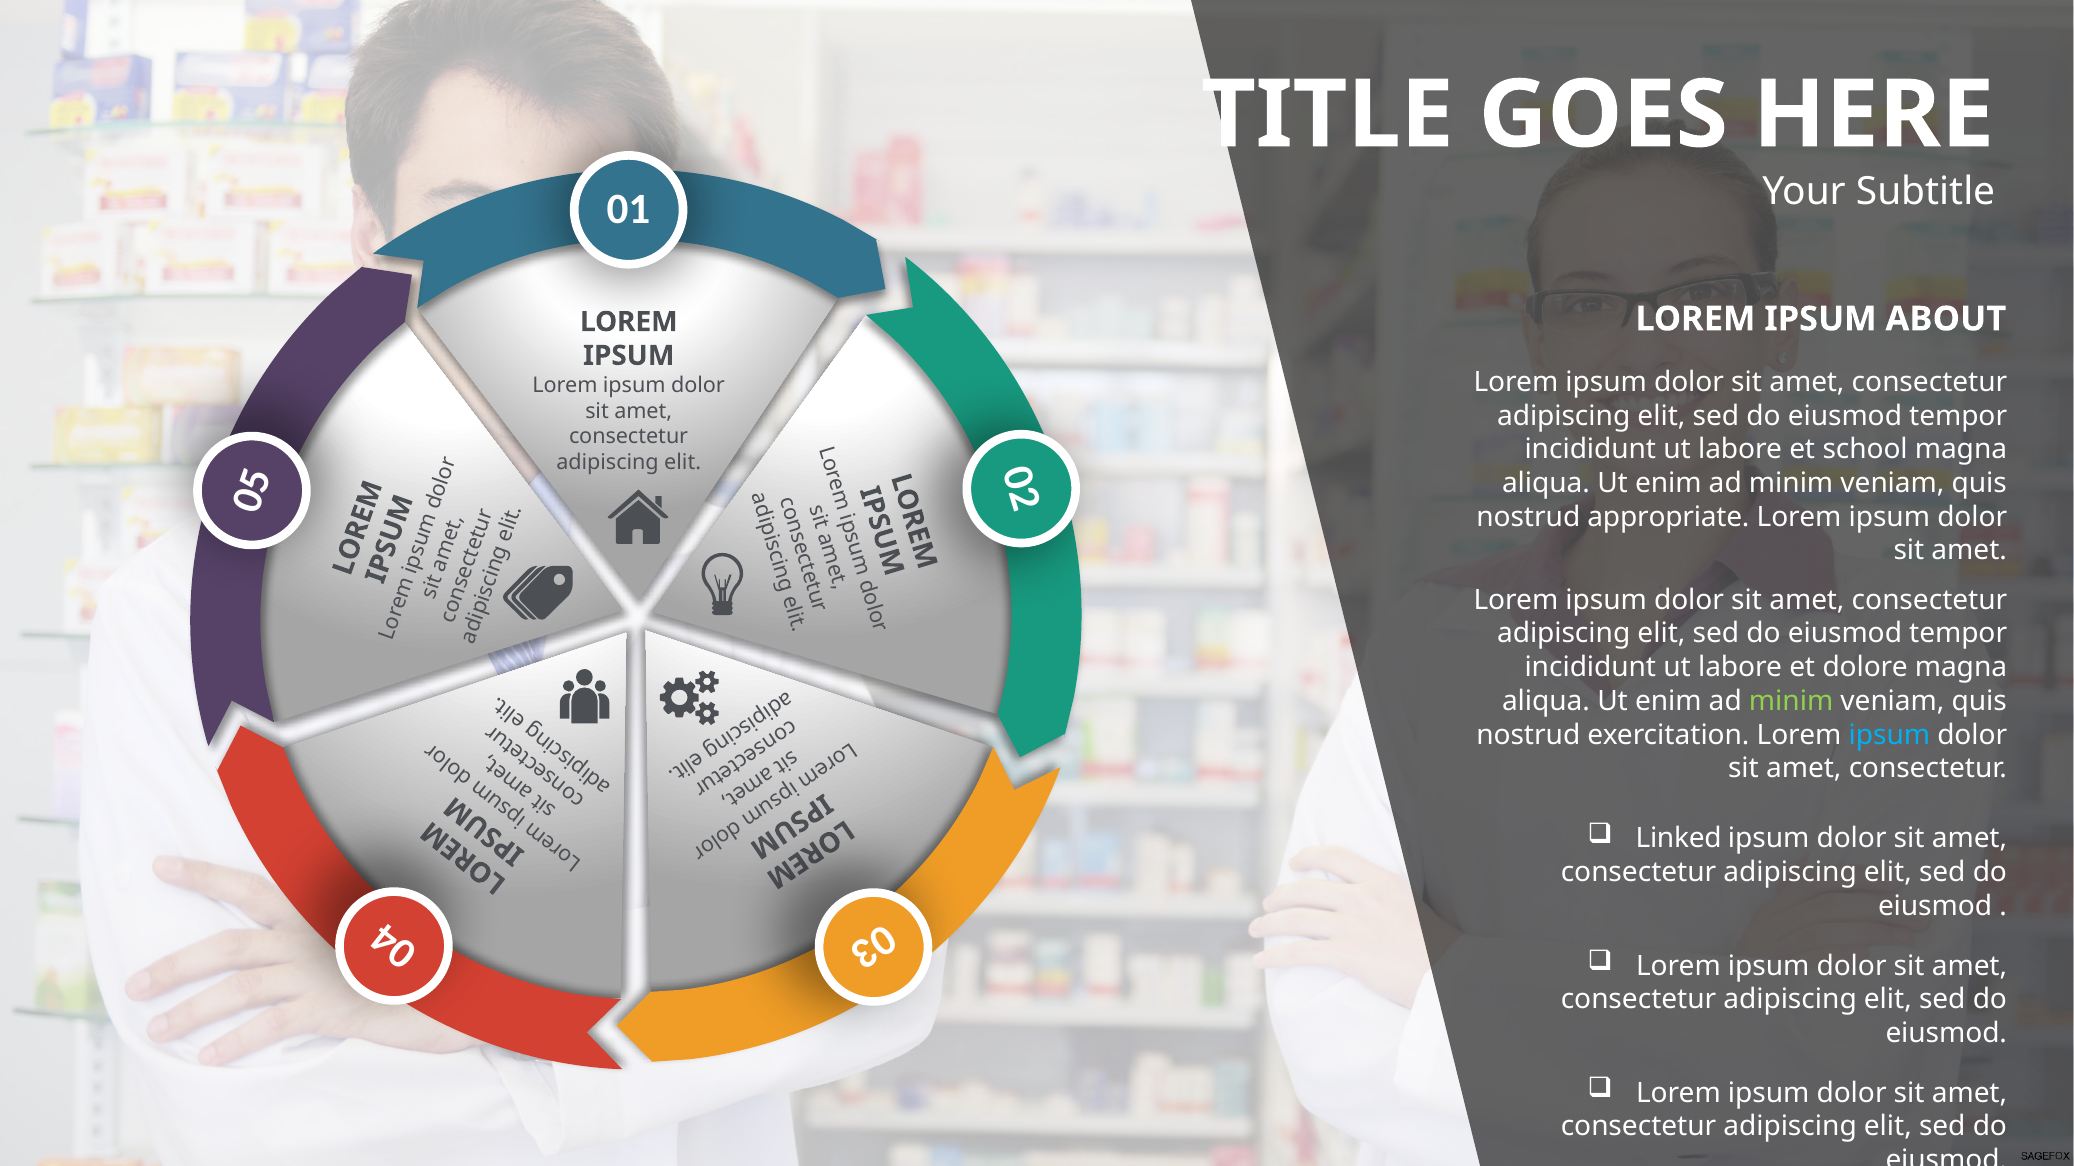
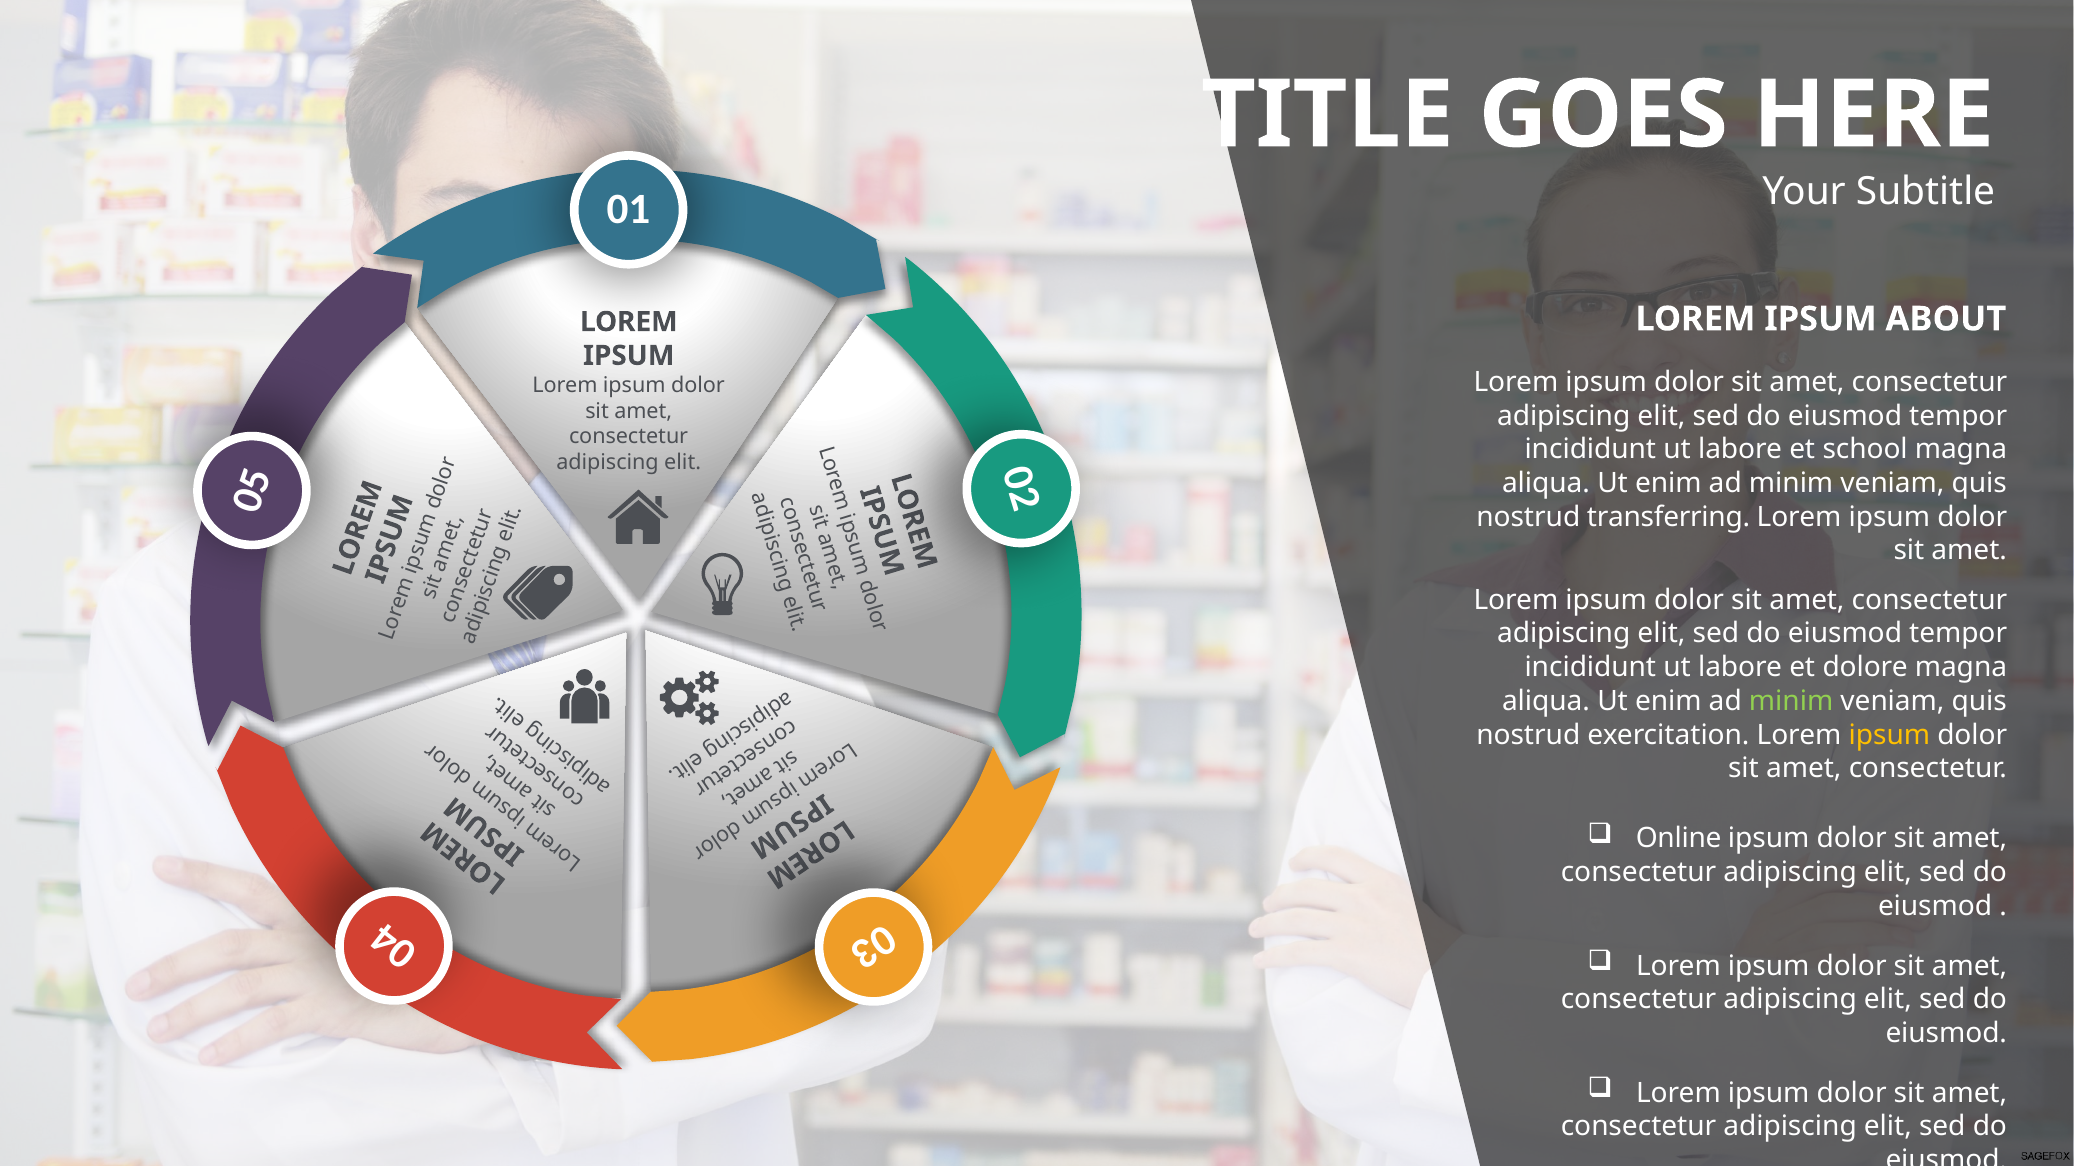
appropriate: appropriate -> transferring (1669, 517)
ipsum colour: light blue -> yellow (1889, 735)
Linked: Linked -> Online (1679, 839)
